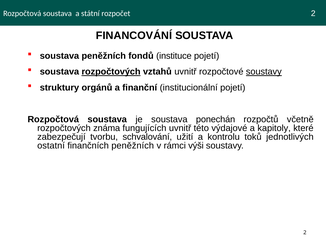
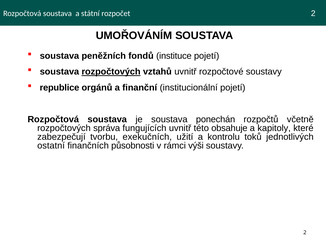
FINANCOVÁNÍ: FINANCOVÁNÍ -> UMOŘOVÁNÍM (134, 36)
soustavy underline: present -> none (264, 72)
struktury: struktury -> republice (59, 88)
známa: známa -> správa (107, 128)
výdajové: výdajové -> obsahuje (229, 128)
schvalování: schvalování -> exekučních (147, 137)
finančních peněžních: peněžních -> působnosti (133, 146)
